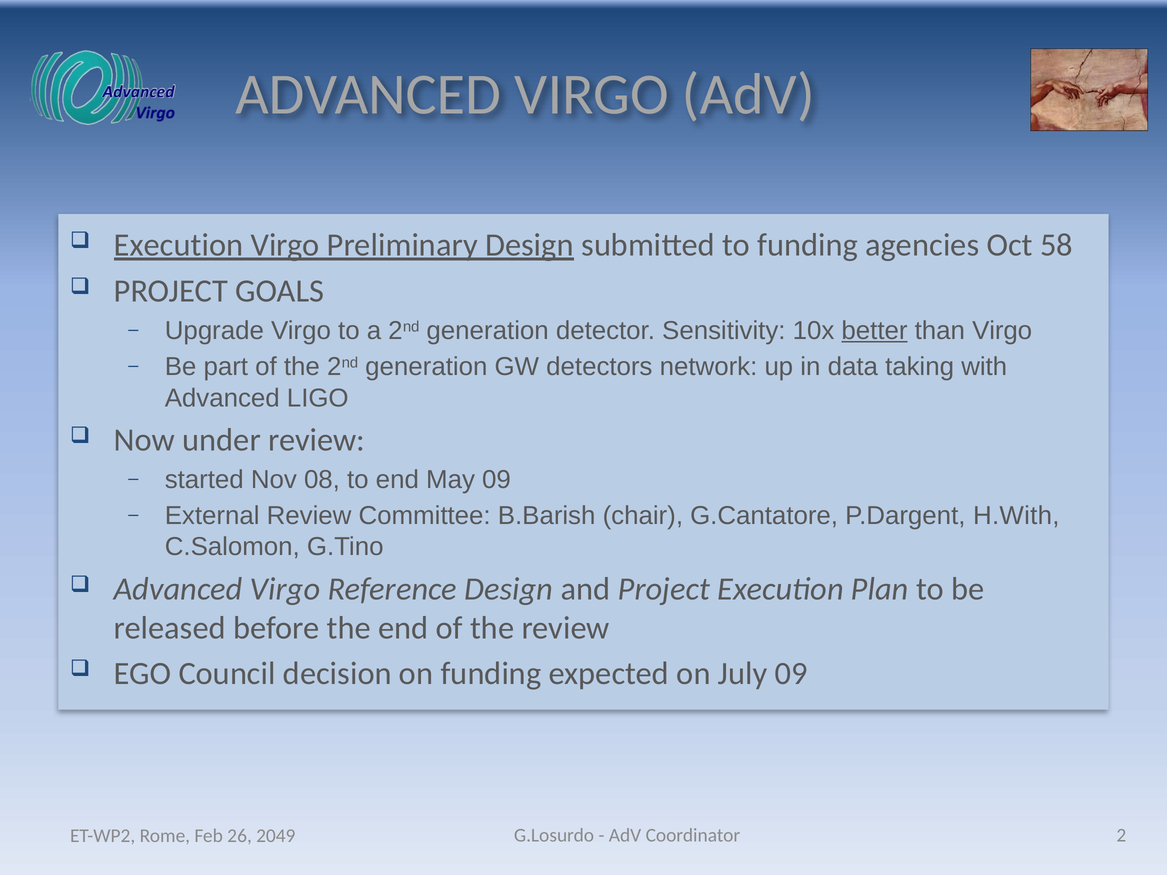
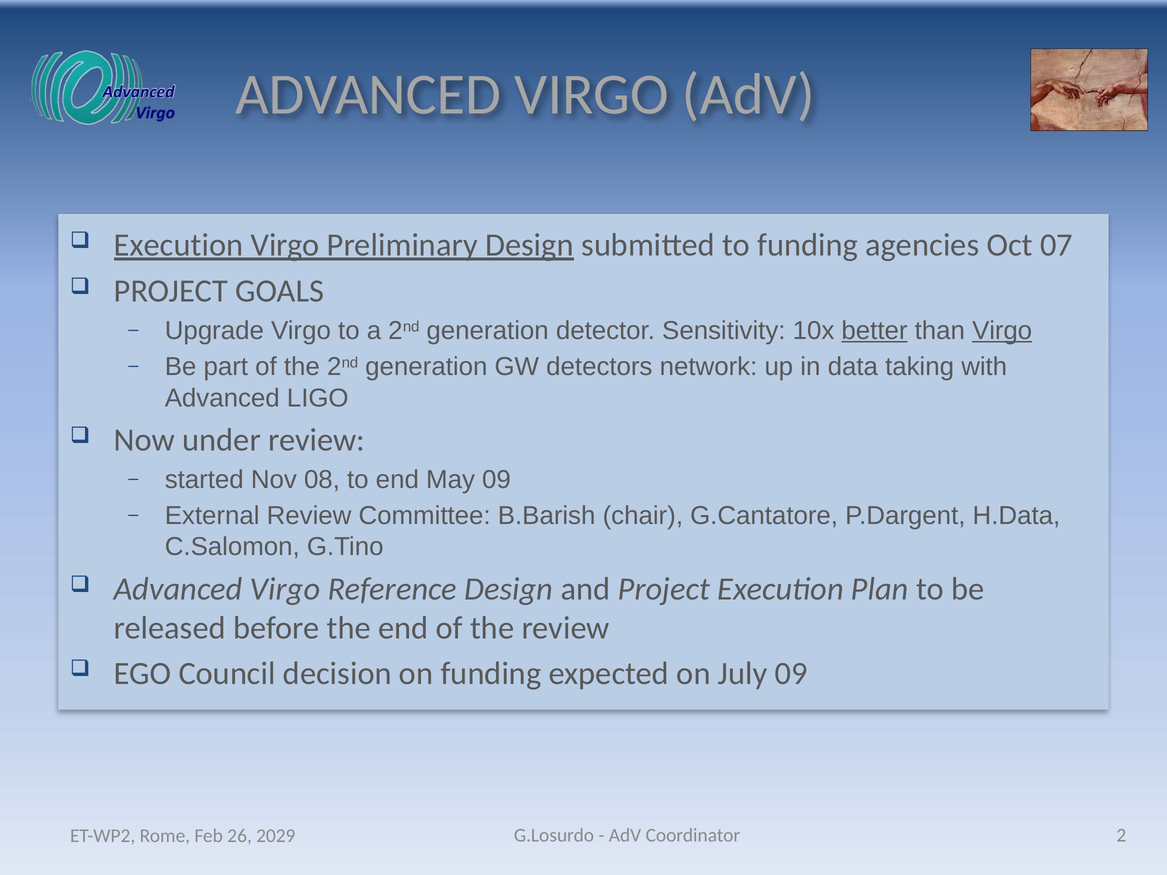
58: 58 -> 07 (1056, 245)
Virgo underline: none -> present (1002, 331)
H.With: H.With -> H.Data (1016, 516)
2049: 2049 -> 2029 (276, 836)
